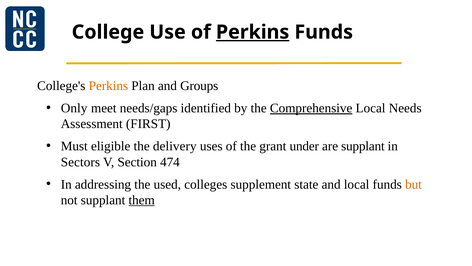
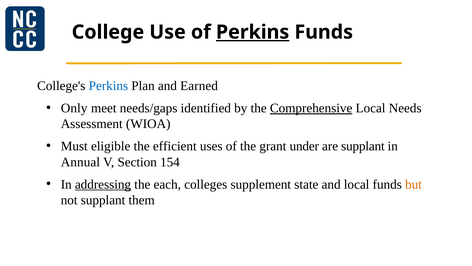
Perkins colour: orange -> blue (108, 86)
Groups: Groups -> Earned (199, 86)
FIRST: FIRST -> WIOA (148, 124)
delivery: delivery -> efficient (175, 146)
Sectors: Sectors -> Annual (80, 162)
474: 474 -> 154 (170, 162)
addressing underline: none -> present (103, 184)
used: used -> each (167, 184)
them underline: present -> none (142, 200)
